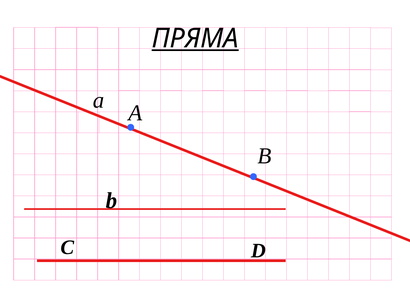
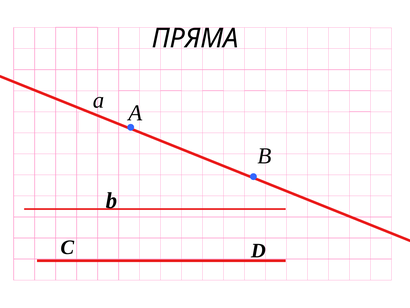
ПРЯМА underline: present -> none (195, 38)
